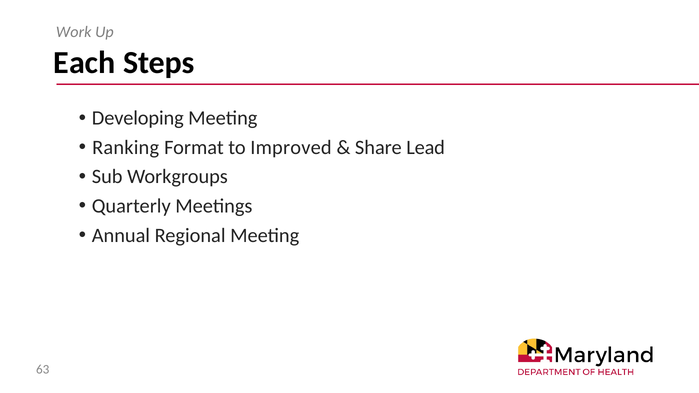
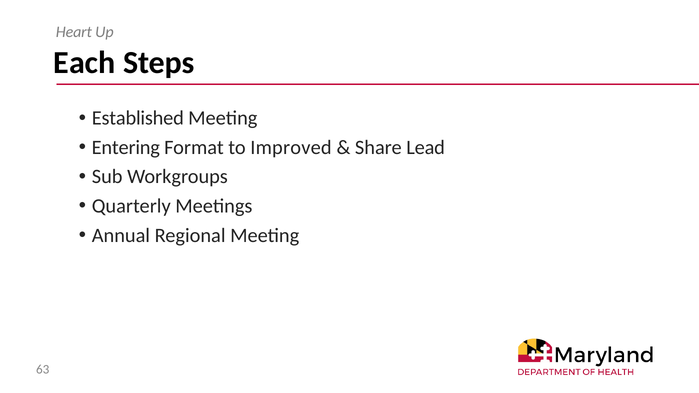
Work: Work -> Heart (74, 32)
Developing: Developing -> Established (138, 118)
Ranking: Ranking -> Entering (126, 147)
